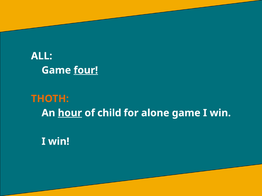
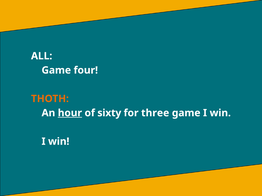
four underline: present -> none (86, 70)
child: child -> sixty (109, 113)
alone: alone -> three (155, 113)
